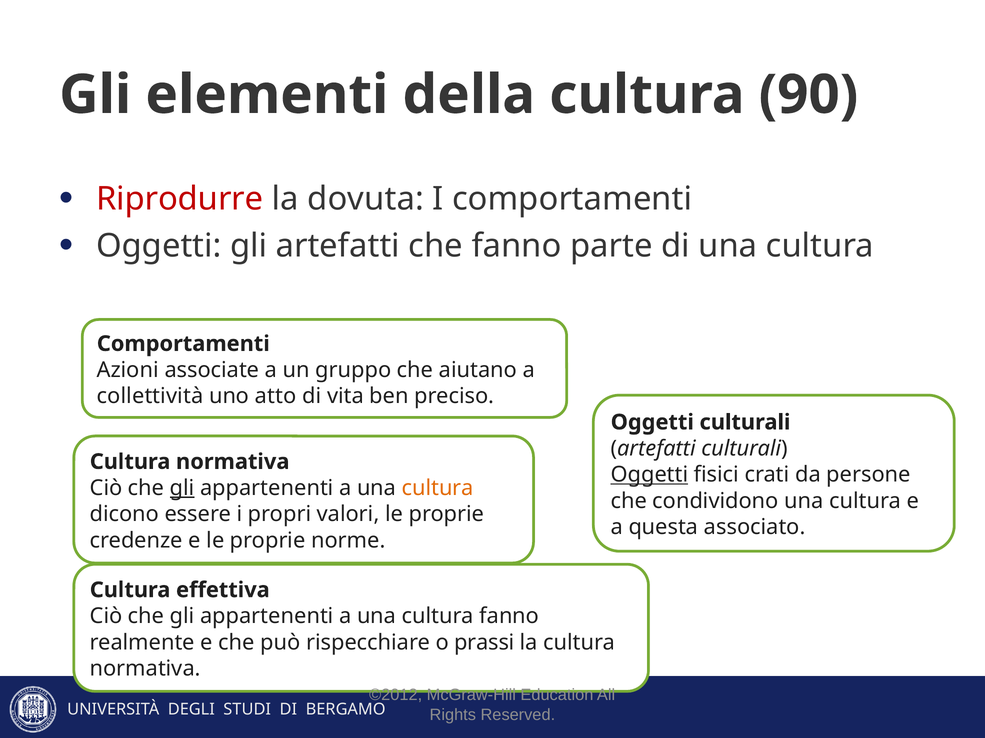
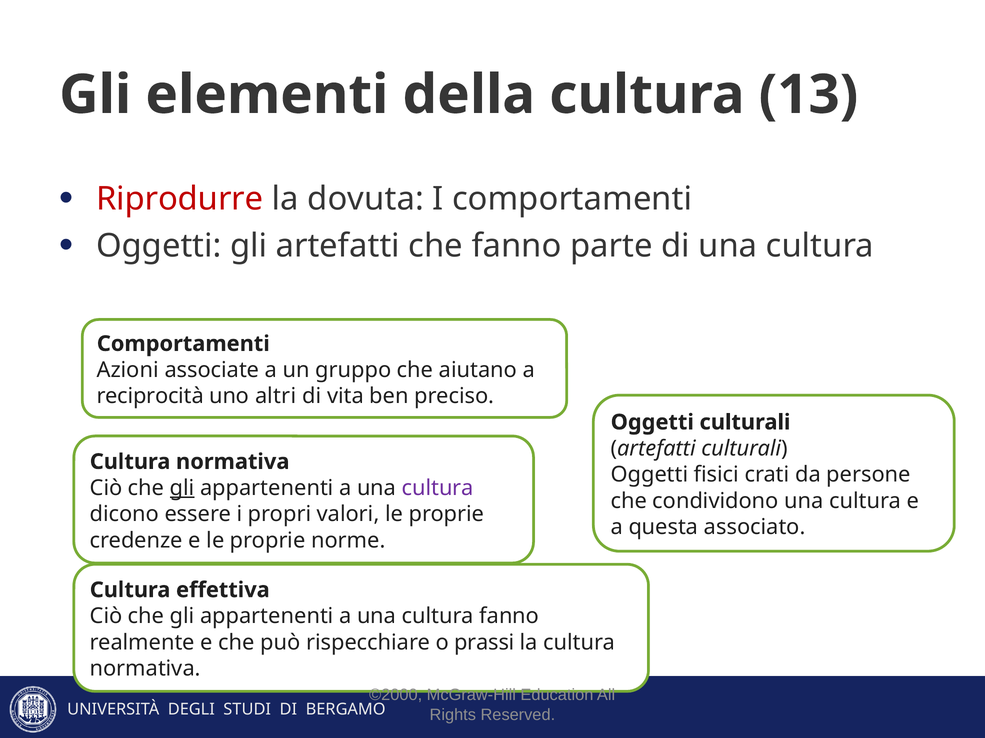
90: 90 -> 13 (808, 95)
collettività: collettività -> reciprocità (150, 397)
atto: atto -> altri (276, 397)
Oggetti underline: present -> none (649, 475)
cultura colour: orange -> purple (438, 488)
©2012: ©2012 -> ©2000 (396, 696)
